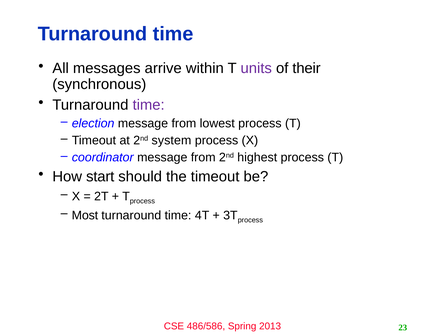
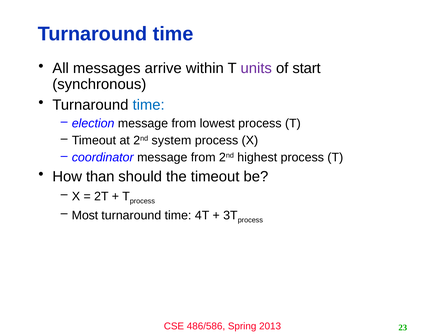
their: their -> start (307, 68)
time colour: purple -> blue (149, 105)
start: start -> than (100, 176)
